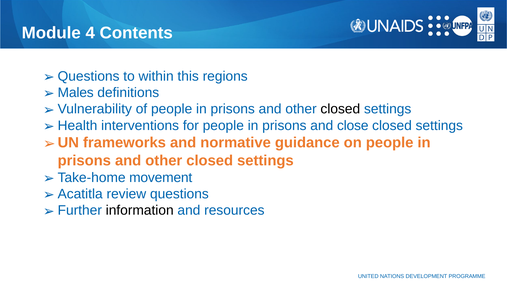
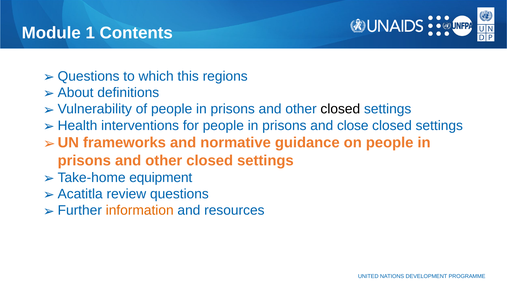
4: 4 -> 1 (90, 33)
within: within -> which (156, 76)
Males: Males -> About (76, 93)
movement: movement -> equipment (161, 178)
information colour: black -> orange (140, 211)
